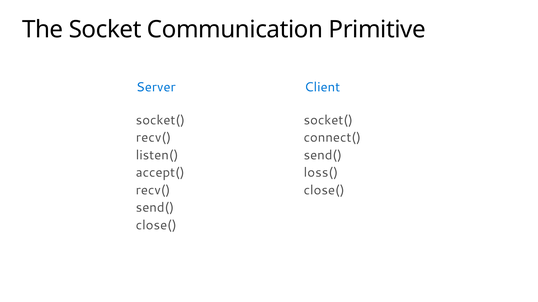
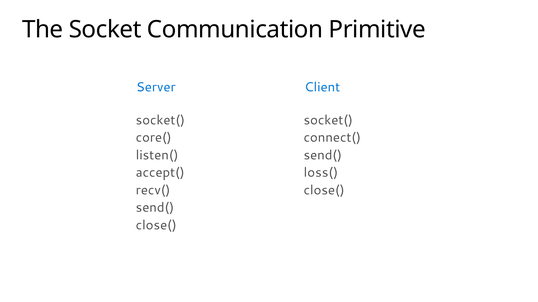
recv(: recv( -> core( (154, 138)
